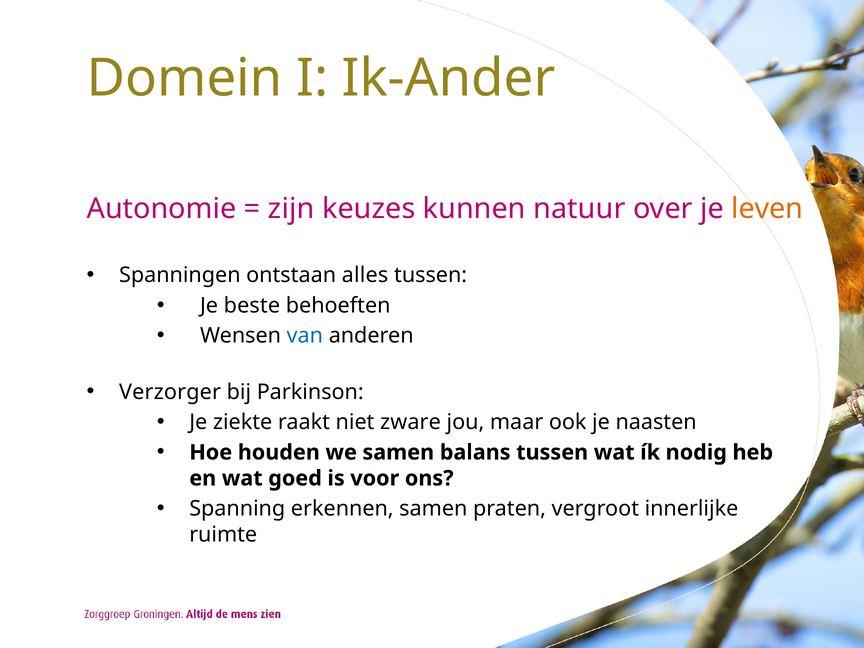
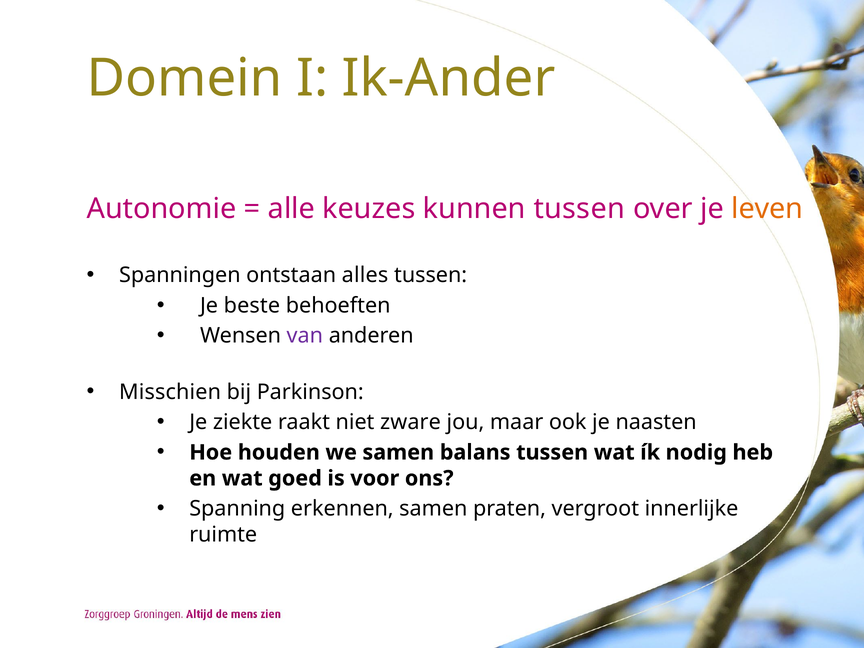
zijn: zijn -> alle (291, 209)
kunnen natuur: natuur -> tussen (579, 209)
van colour: blue -> purple (305, 336)
Verzorger: Verzorger -> Misschien (170, 392)
